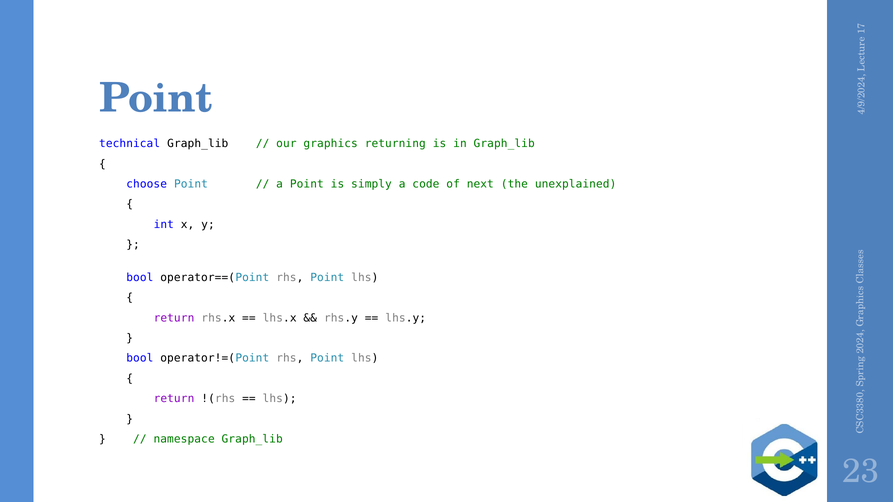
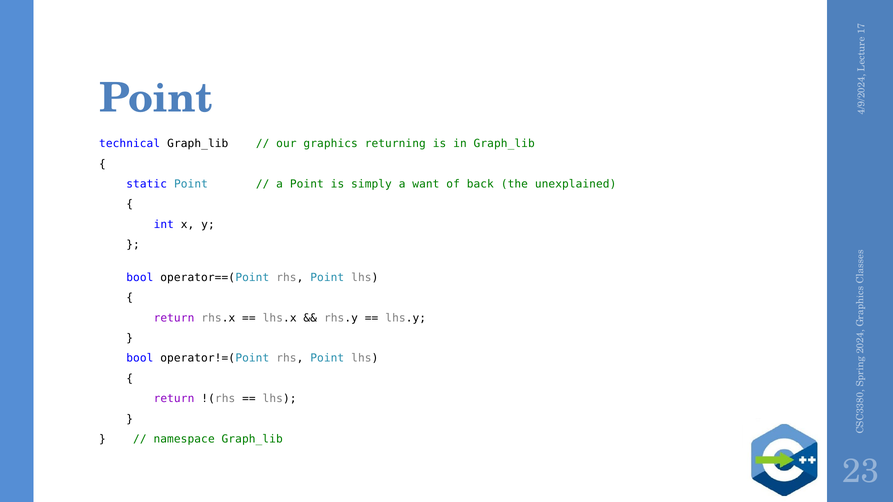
choose: choose -> static (147, 184)
code: code -> want (426, 184)
next: next -> back (480, 184)
